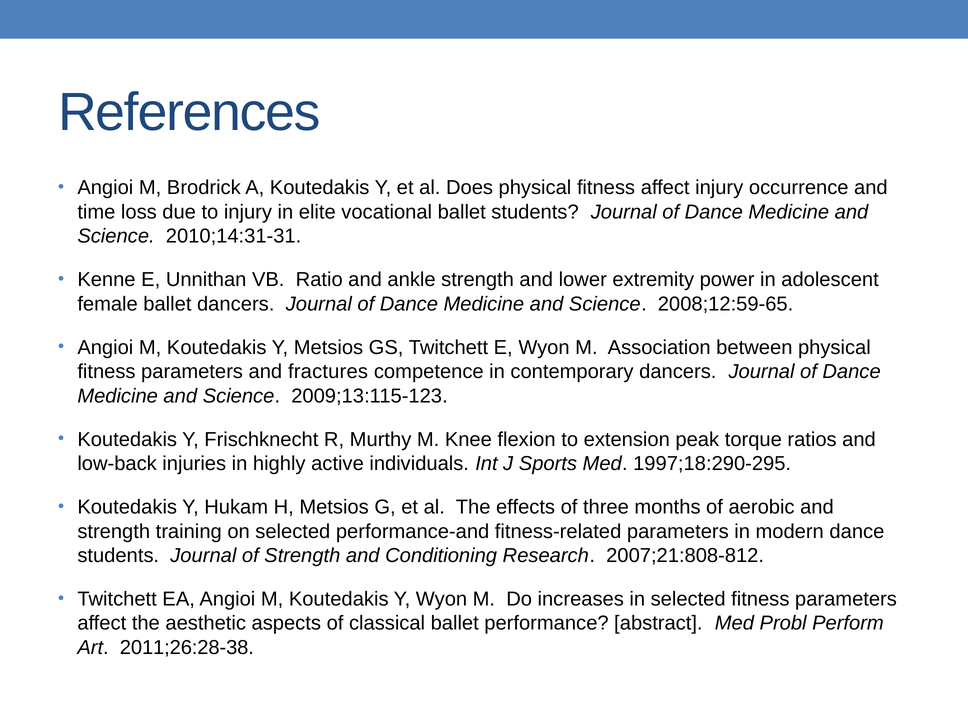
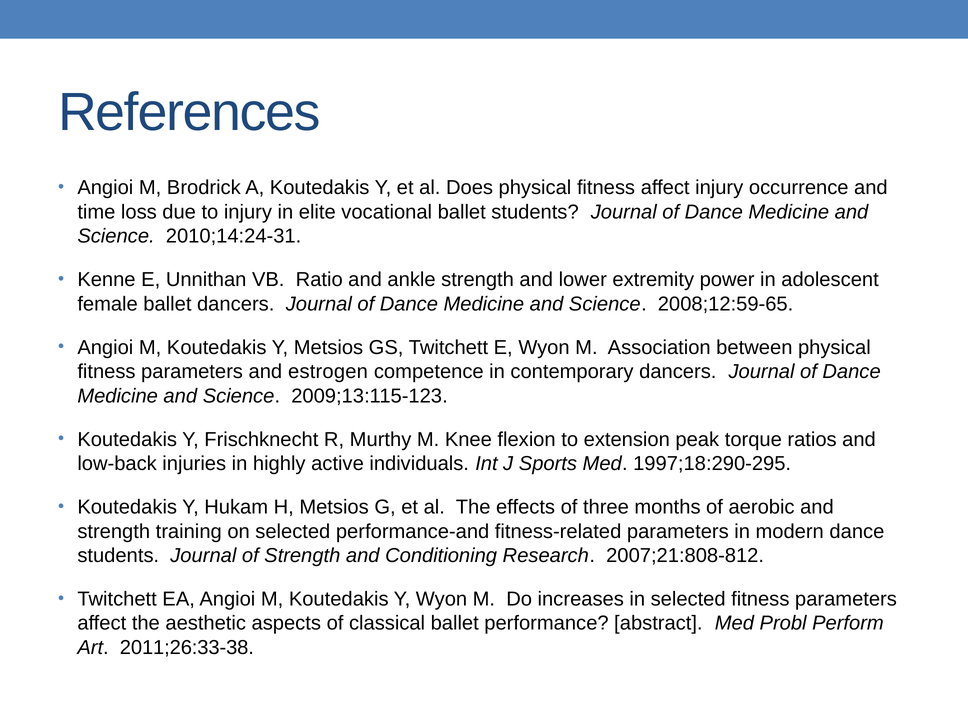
2010;14:31-31: 2010;14:31-31 -> 2010;14:24-31 (234, 236)
fractures: fractures -> estrogen (328, 372)
2011;26:28-38: 2011;26:28-38 -> 2011;26:33-38 (187, 648)
